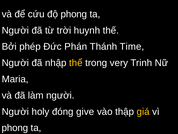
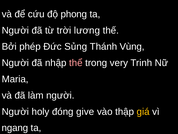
huynh: huynh -> lương (87, 30)
Phán: Phán -> Sủng (76, 46)
Time: Time -> Vùng (132, 46)
thể colour: yellow -> pink (76, 63)
phong: phong -> ngang (15, 127)
